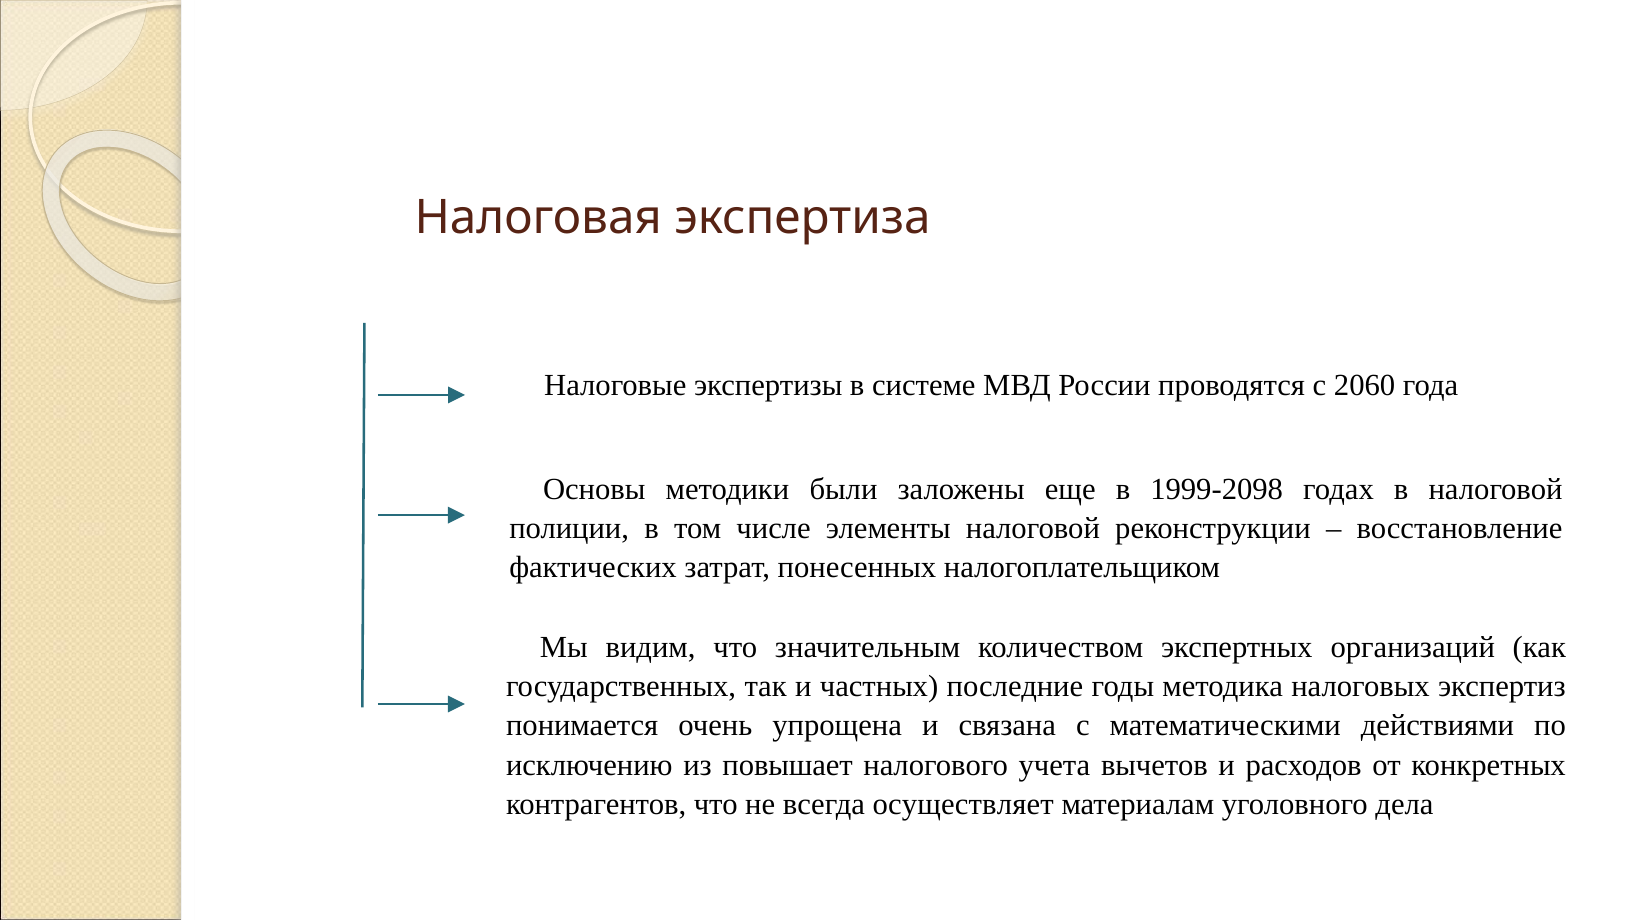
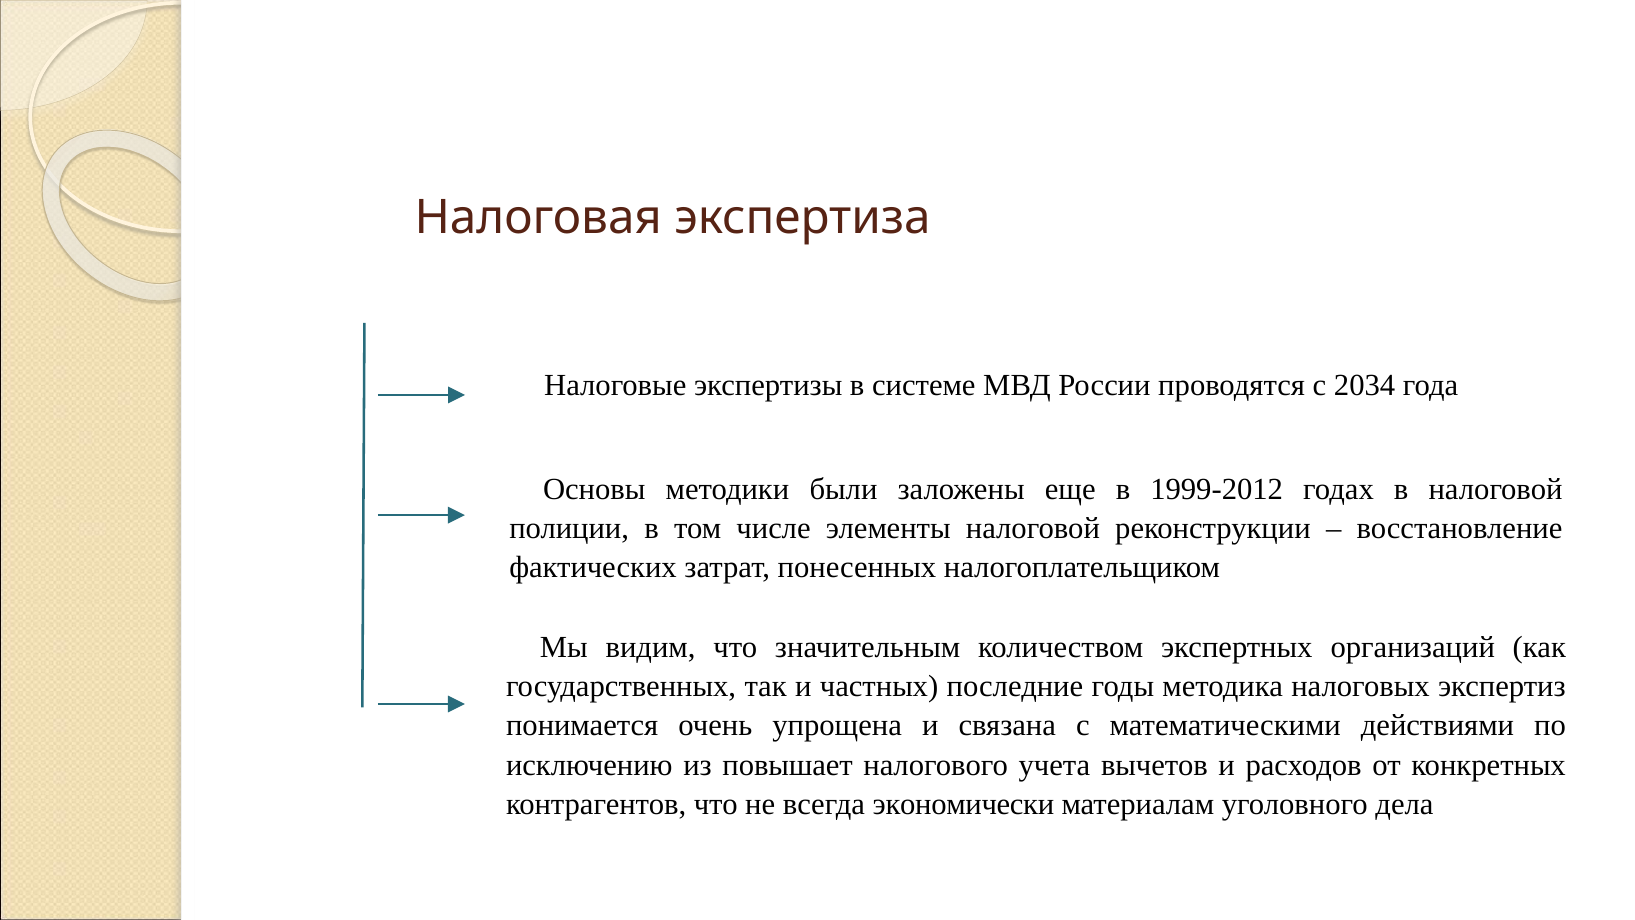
2060: 2060 -> 2034 (1365, 386)
1999-2098: 1999-2098 -> 1999-2012 (1217, 489)
осуществляет: осуществляет -> экономически (963, 804)
